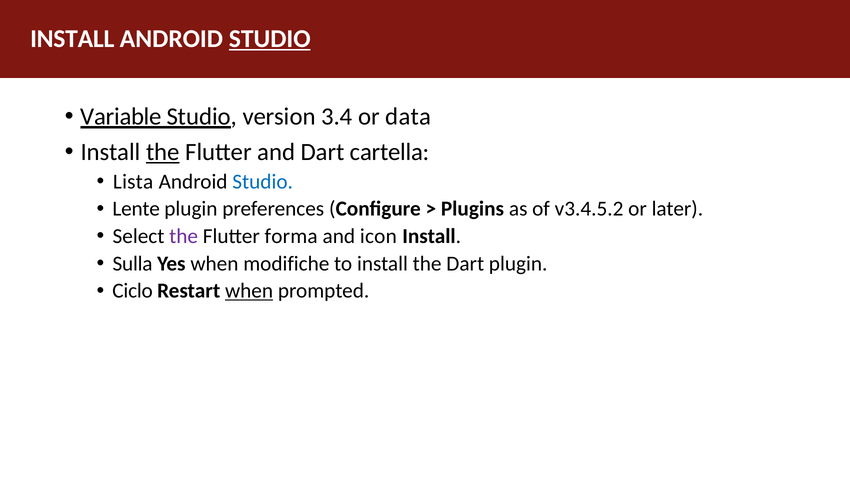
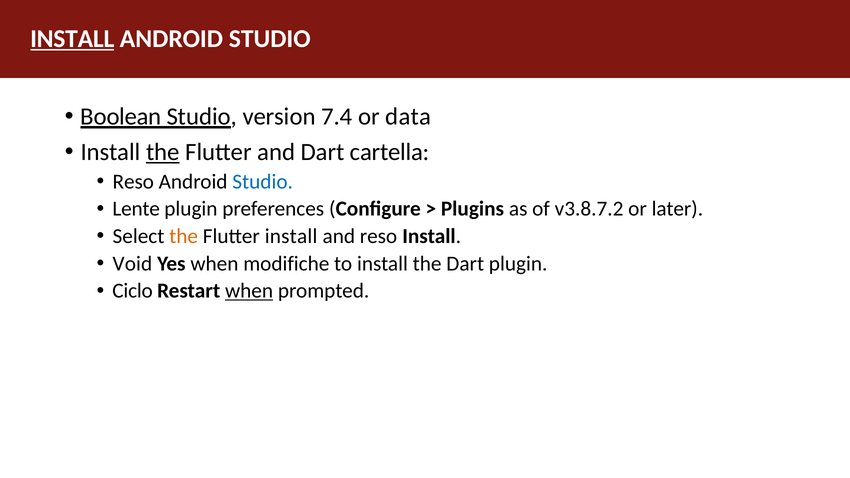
INSTALL underline: none -> present (72, 39)
STUDIO underline: present -> none (270, 39)
Variable: Variable -> Boolean (121, 117)
3.4: 3.4 -> 7.4 (337, 117)
Lista: Lista -> Reso (133, 182)
v3.4.5.2: v3.4.5.2 -> v3.8.7.2 (589, 209)
the colour: purple -> orange (184, 236)
Flutter forma: forma -> install (291, 236)
and icon: icon -> reso (378, 236)
Sulla: Sulla -> Void (132, 264)
